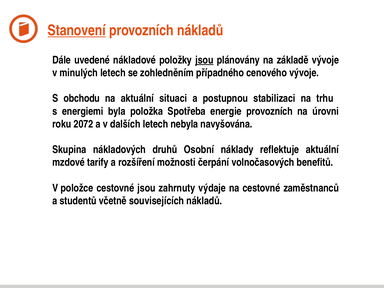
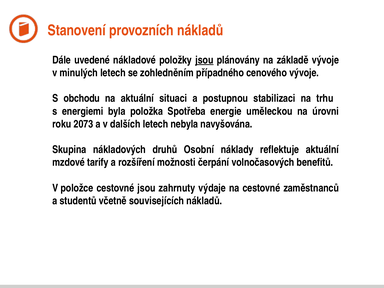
Stanovení underline: present -> none (77, 30)
energie provozních: provozních -> uměleckou (269, 111)
2072: 2072 -> 2073 (83, 124)
